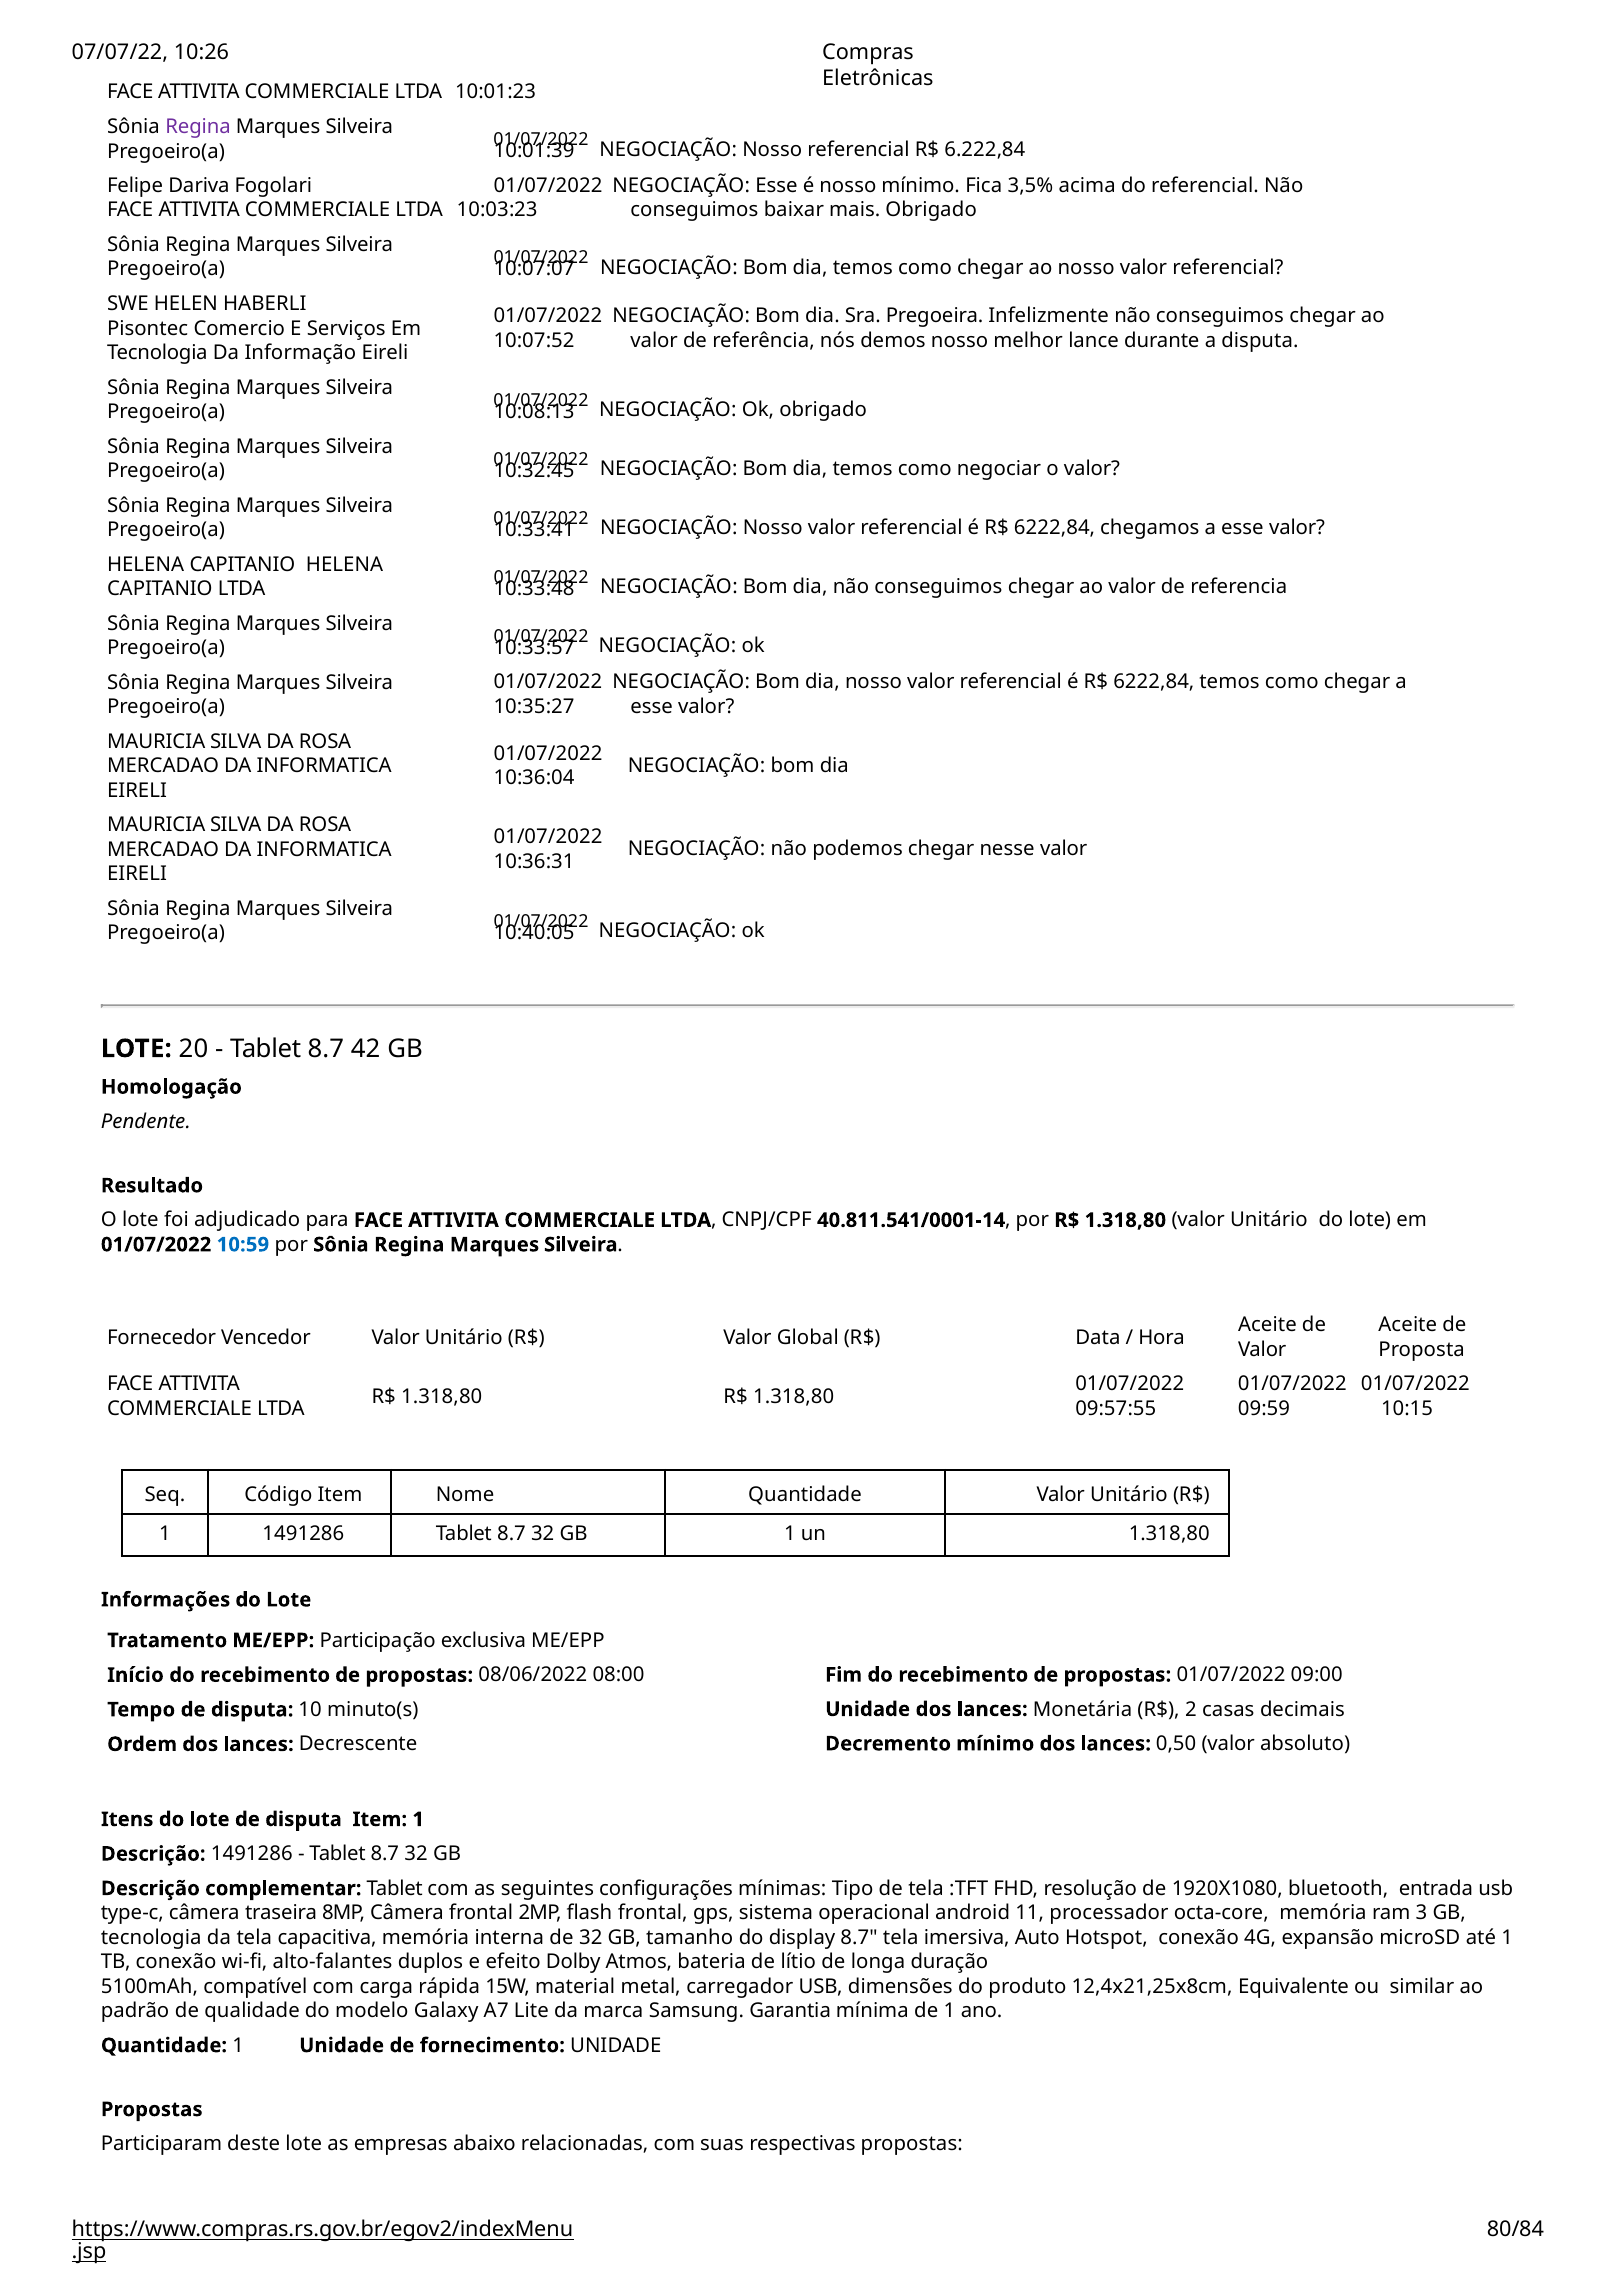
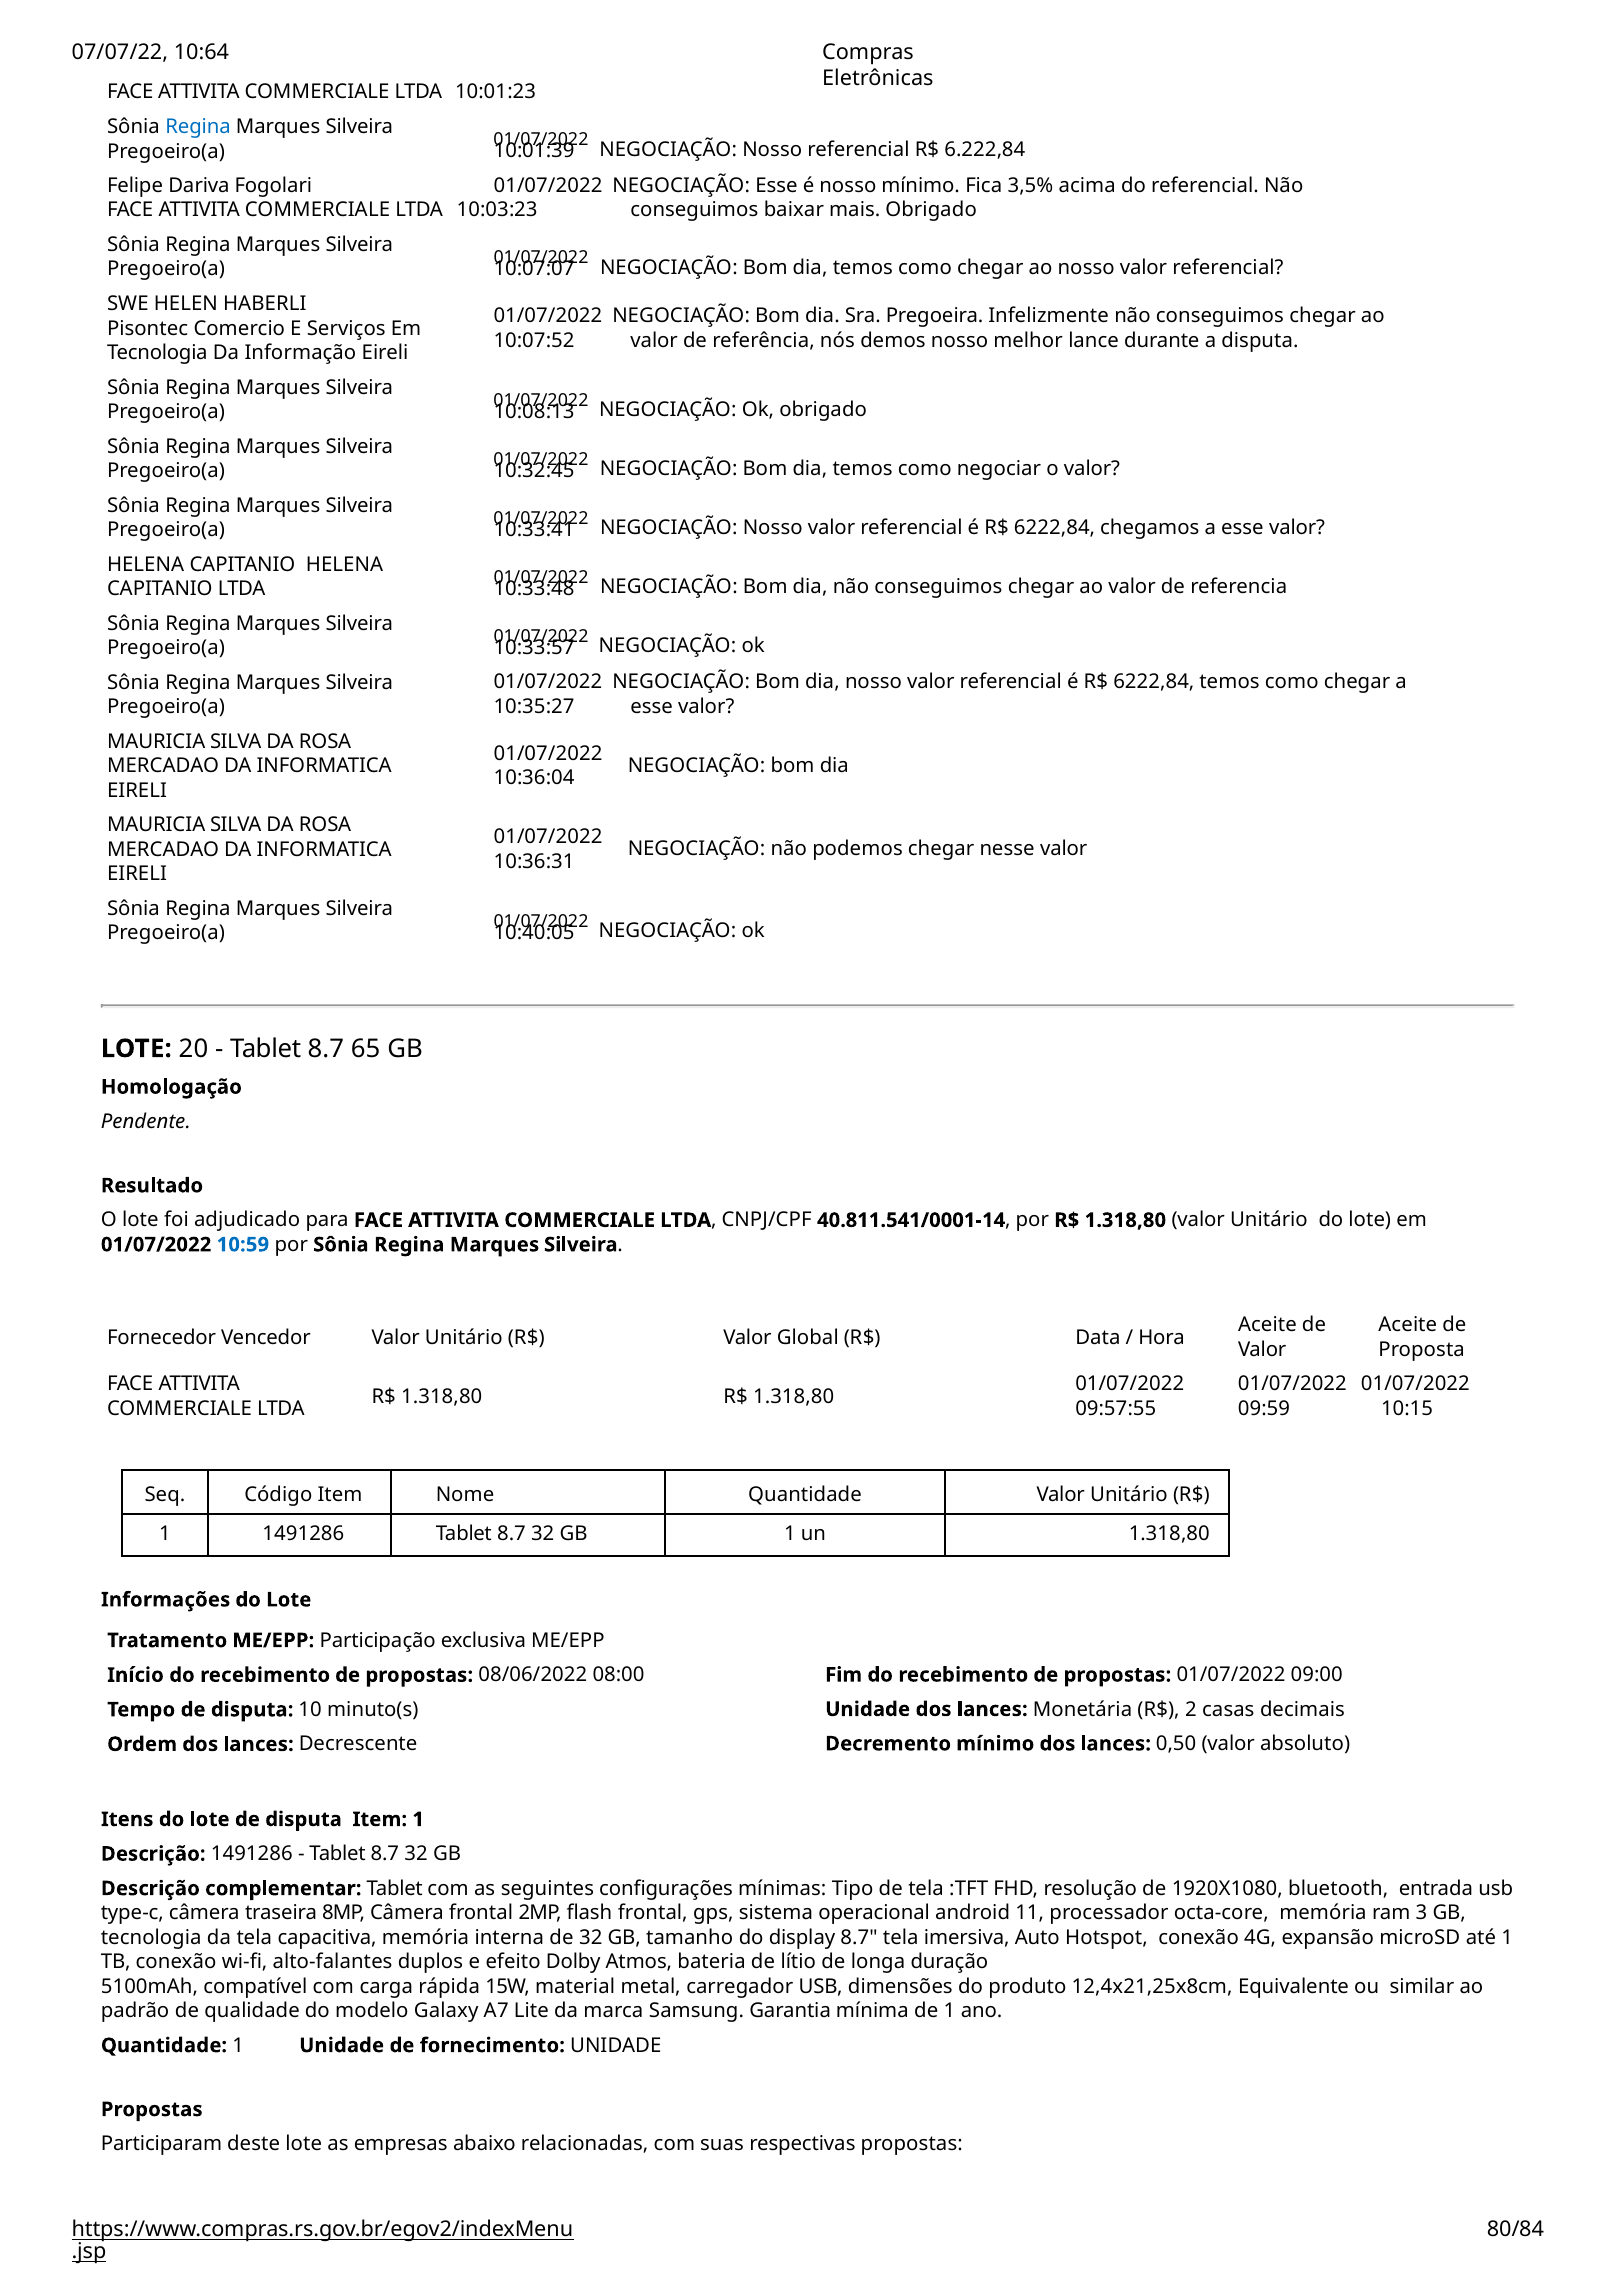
10:26: 10:26 -> 10:64 (201, 52)
Regina colour: purple -> blue (198, 127)
42: 42 -> 65 (366, 1048)
